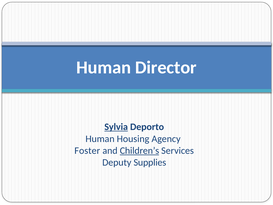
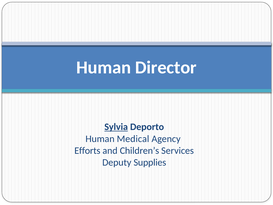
Housing: Housing -> Medical (133, 139)
Foster: Foster -> Efforts (87, 150)
Children’s underline: present -> none (139, 150)
